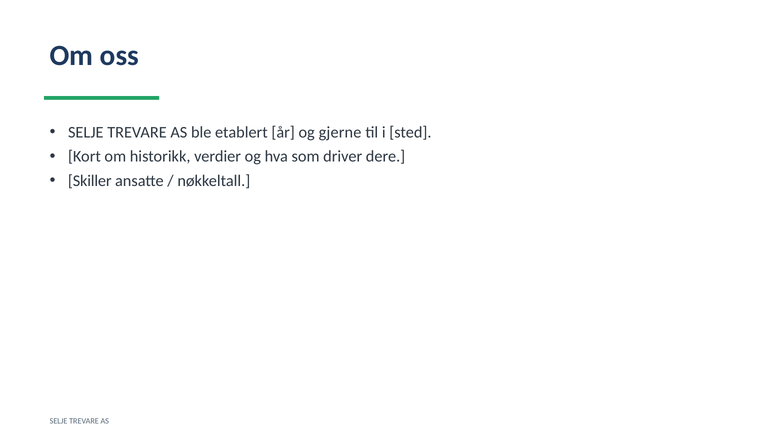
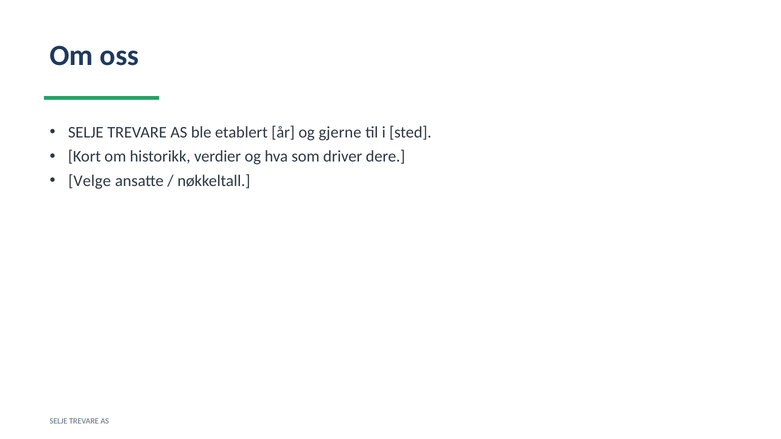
Skiller: Skiller -> Velge (90, 181)
